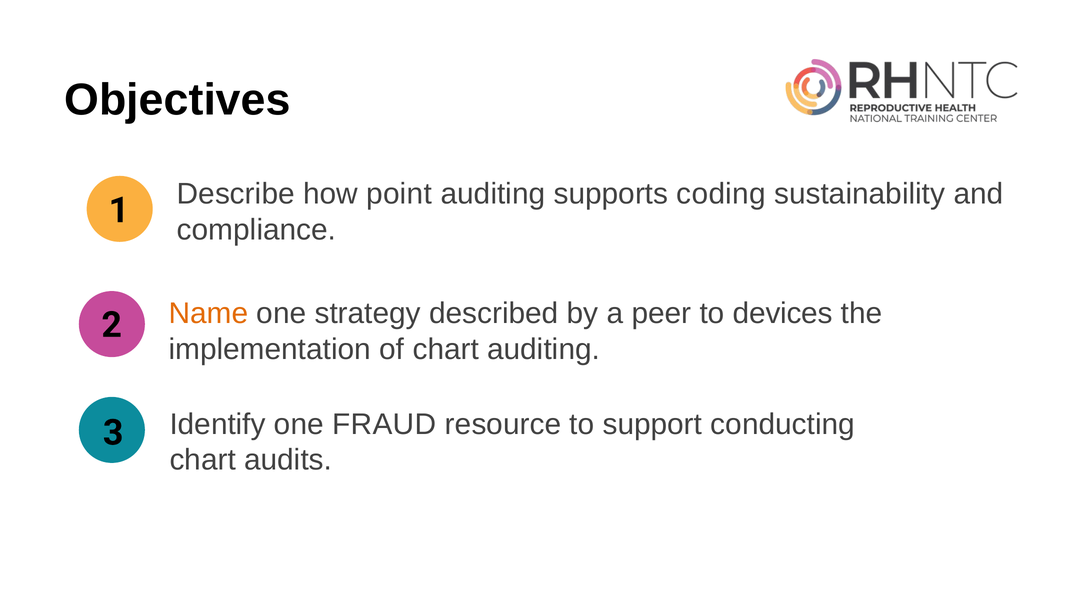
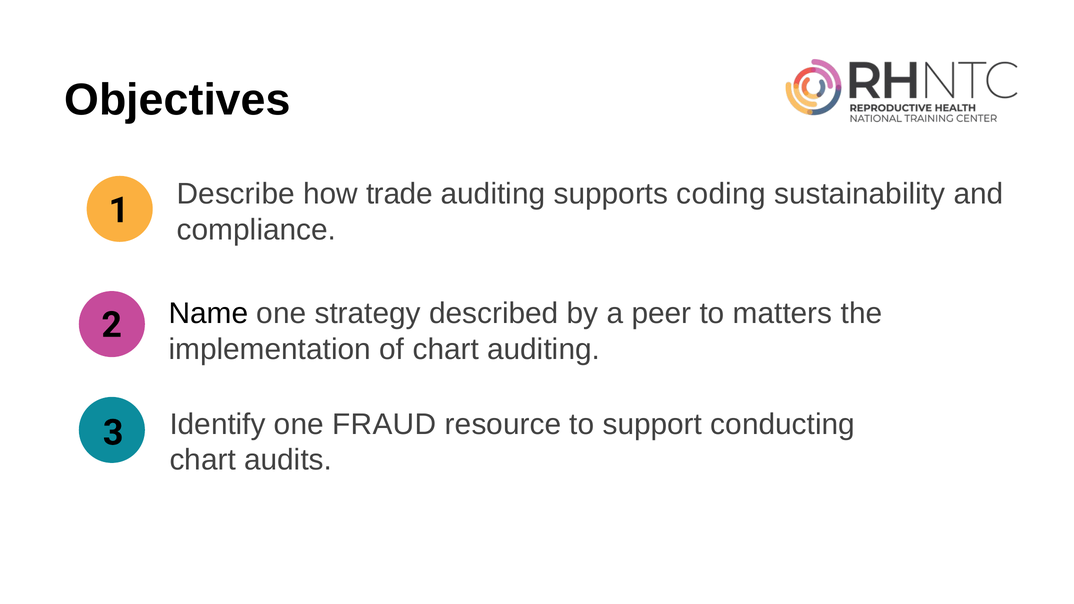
point: point -> trade (399, 194)
Name colour: orange -> black (208, 314)
devices: devices -> matters (783, 314)
